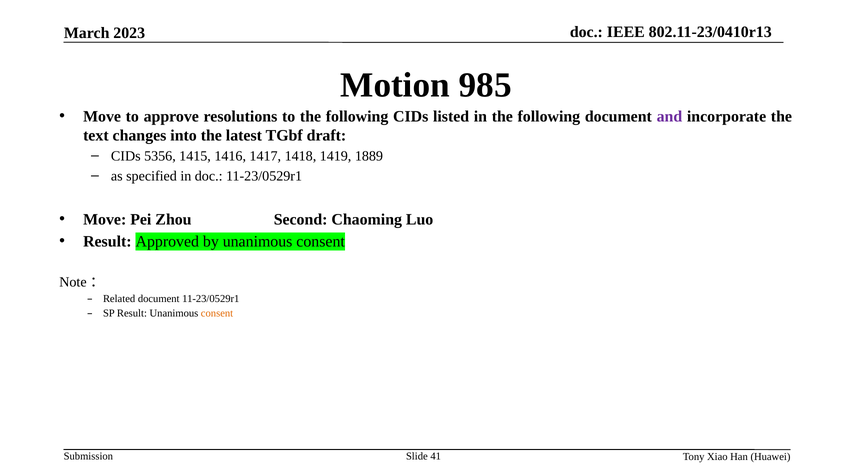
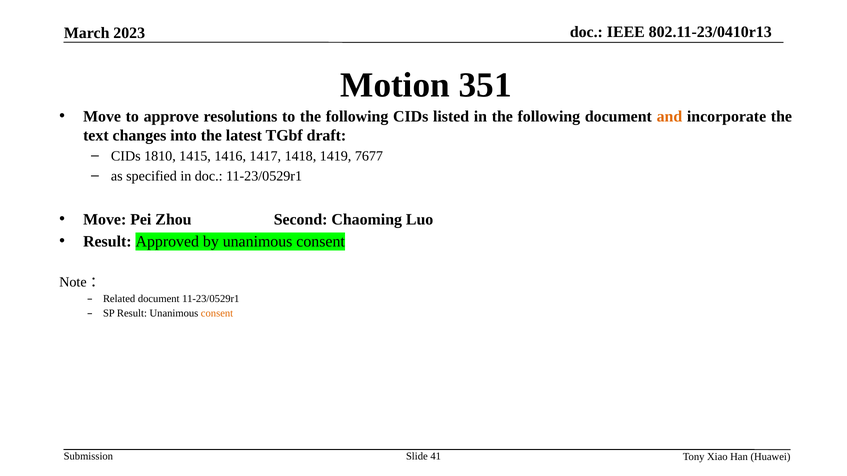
985: 985 -> 351 (485, 85)
and colour: purple -> orange (669, 117)
5356: 5356 -> 1810 (160, 156)
1889: 1889 -> 7677 (369, 156)
